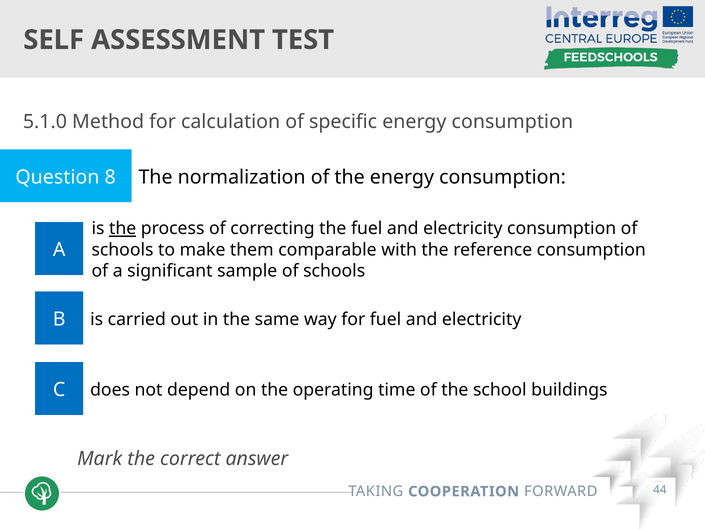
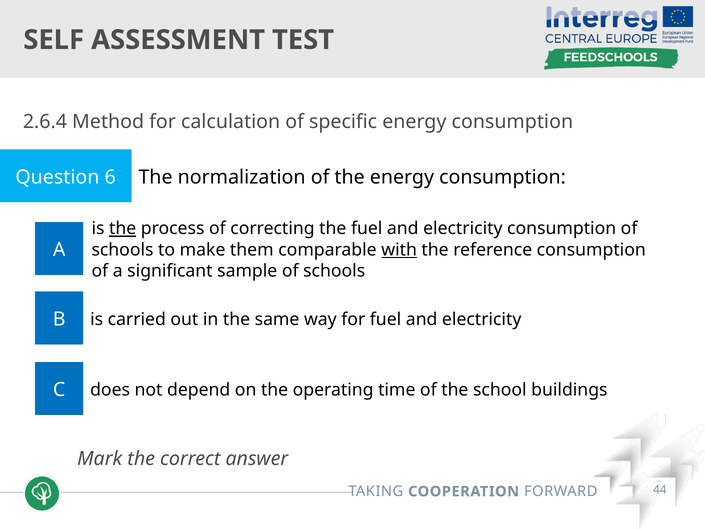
5.1.0: 5.1.0 -> 2.6.4 (45, 122)
8: 8 -> 6 (110, 177)
with underline: none -> present (399, 250)
